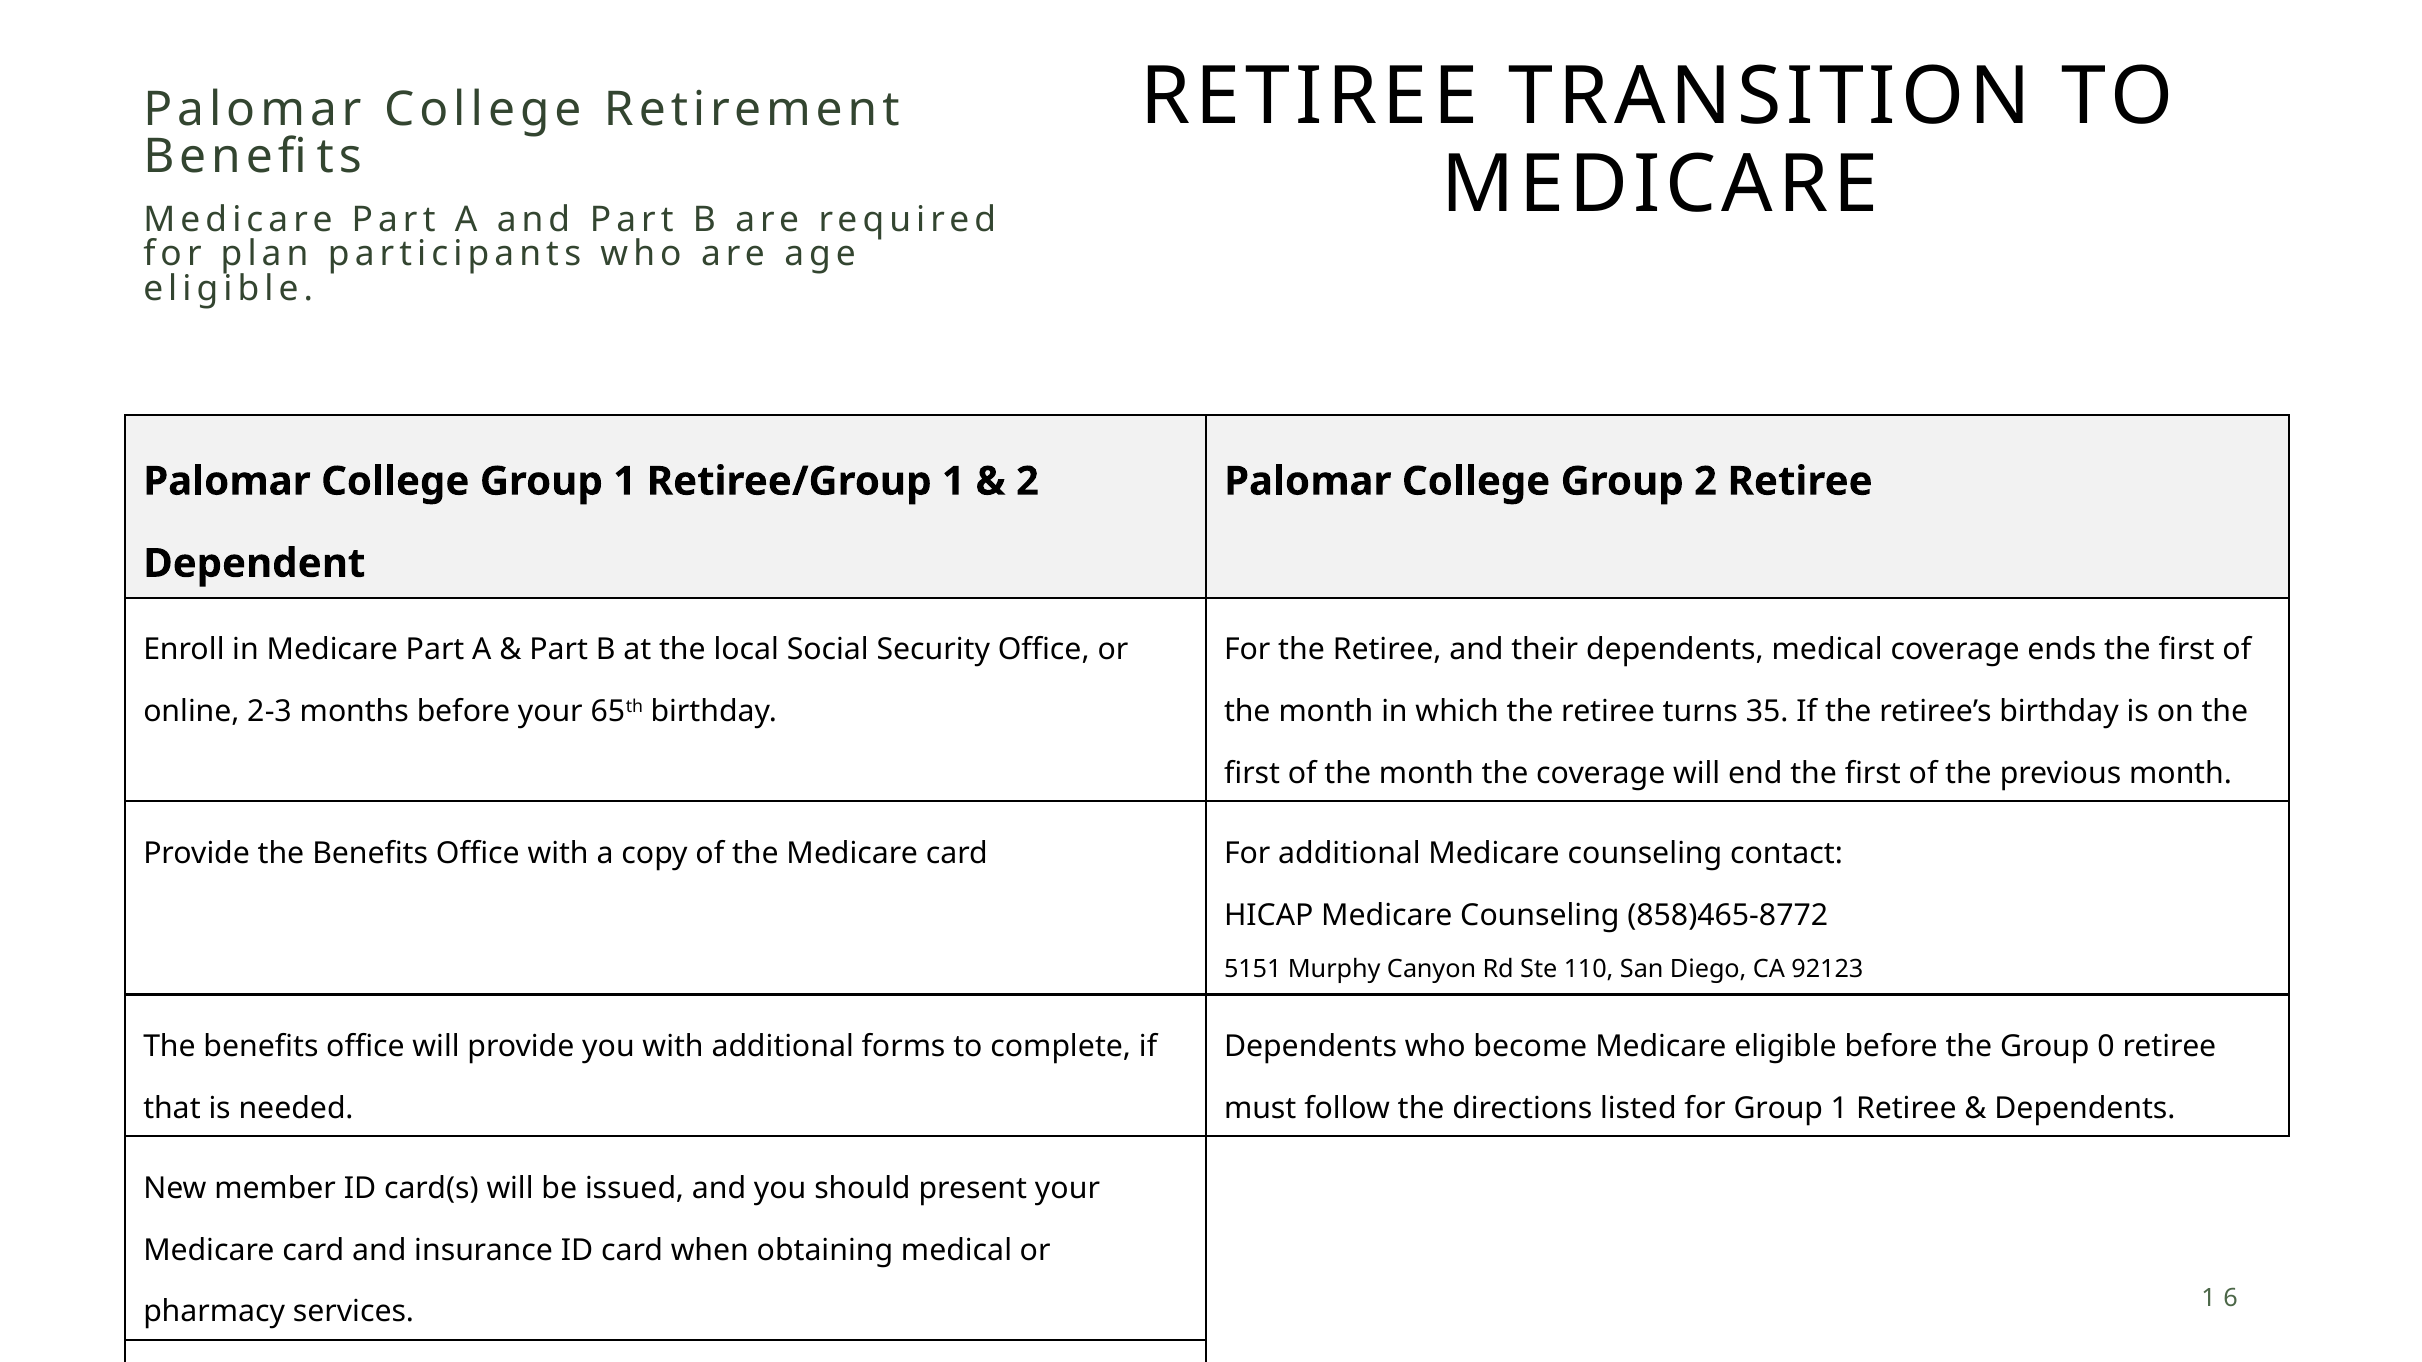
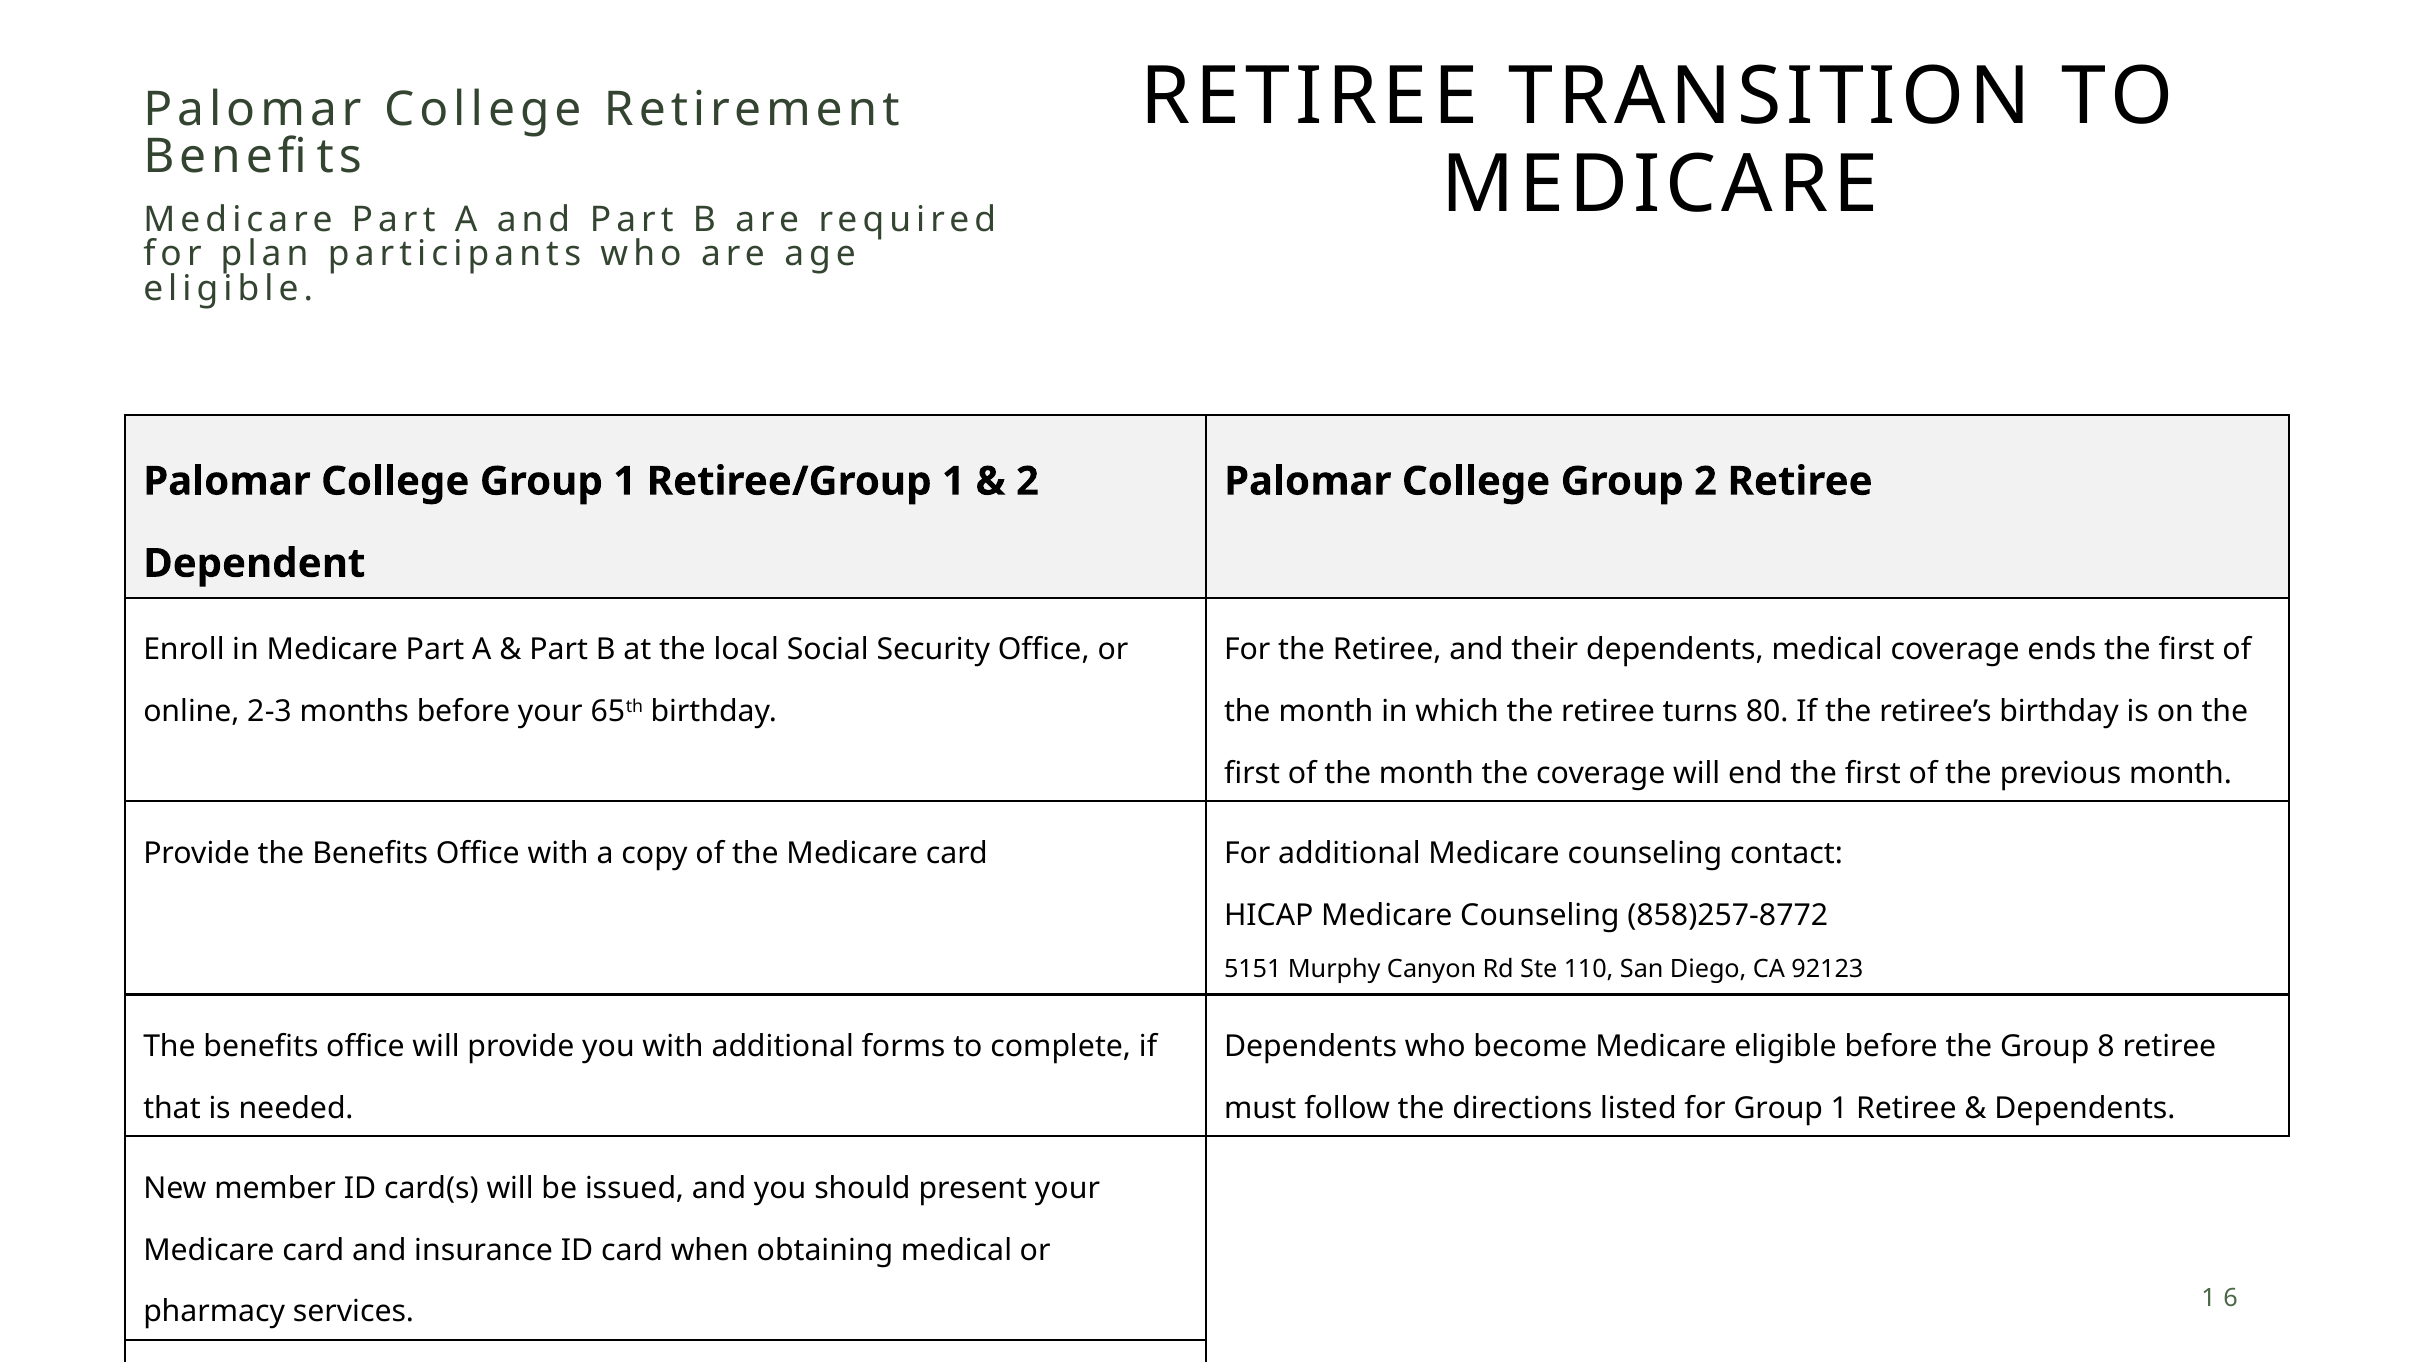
35: 35 -> 80 (1767, 712)
858)465-8772: 858)465-8772 -> 858)257-8772 (1728, 915)
0: 0 -> 8 (2106, 1047)
